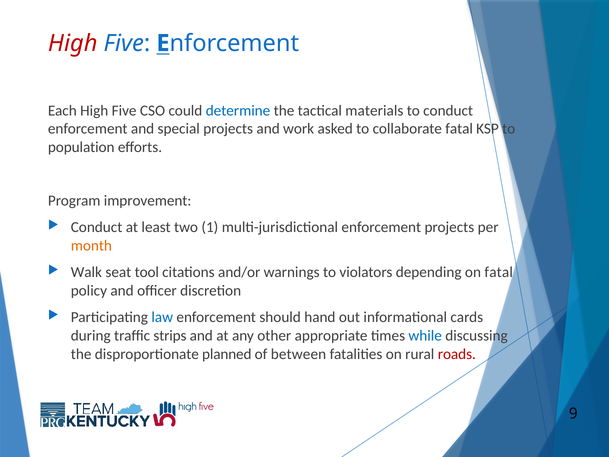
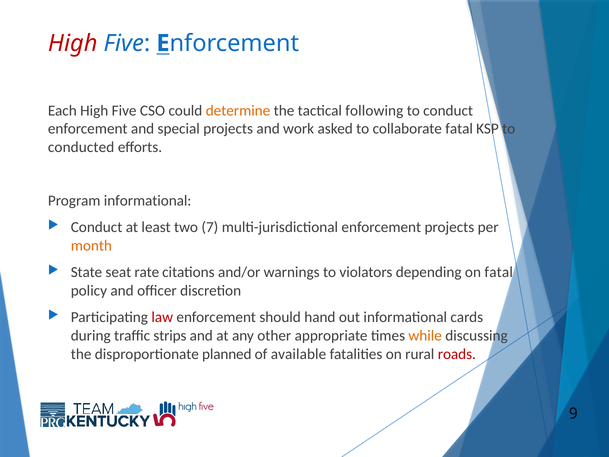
determine colour: blue -> orange (238, 111)
materials: materials -> following (374, 111)
population: population -> conducted (81, 147)
Program improvement: improvement -> informational (148, 201)
1: 1 -> 7 (210, 227)
Walk: Walk -> State (86, 272)
tool: tool -> rate (147, 272)
law colour: blue -> red (162, 317)
while colour: blue -> orange (425, 336)
between: between -> available (299, 354)
